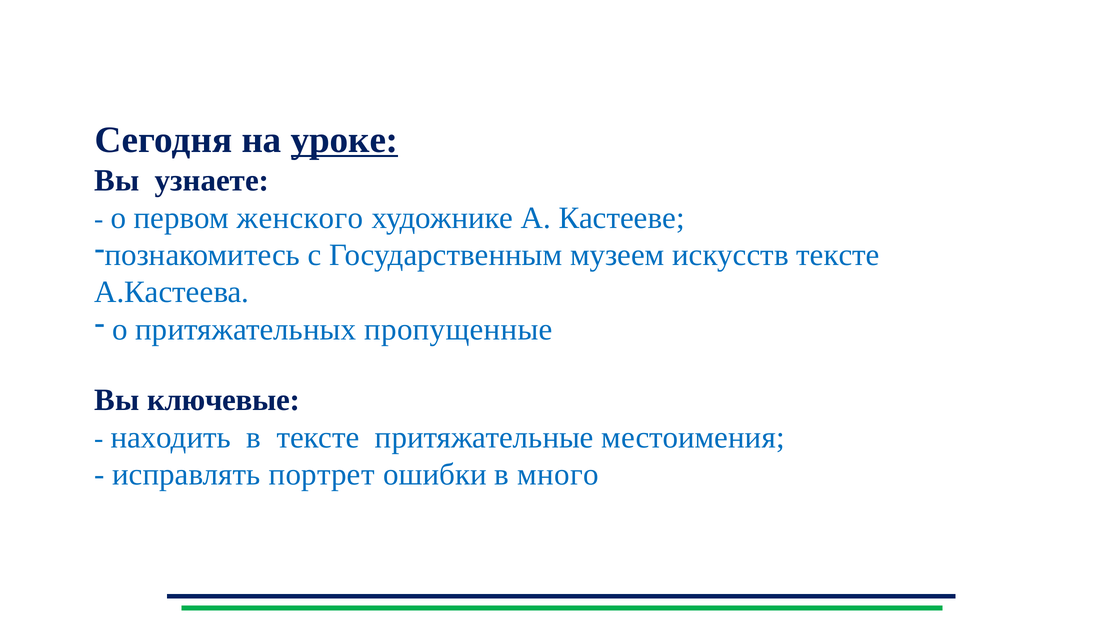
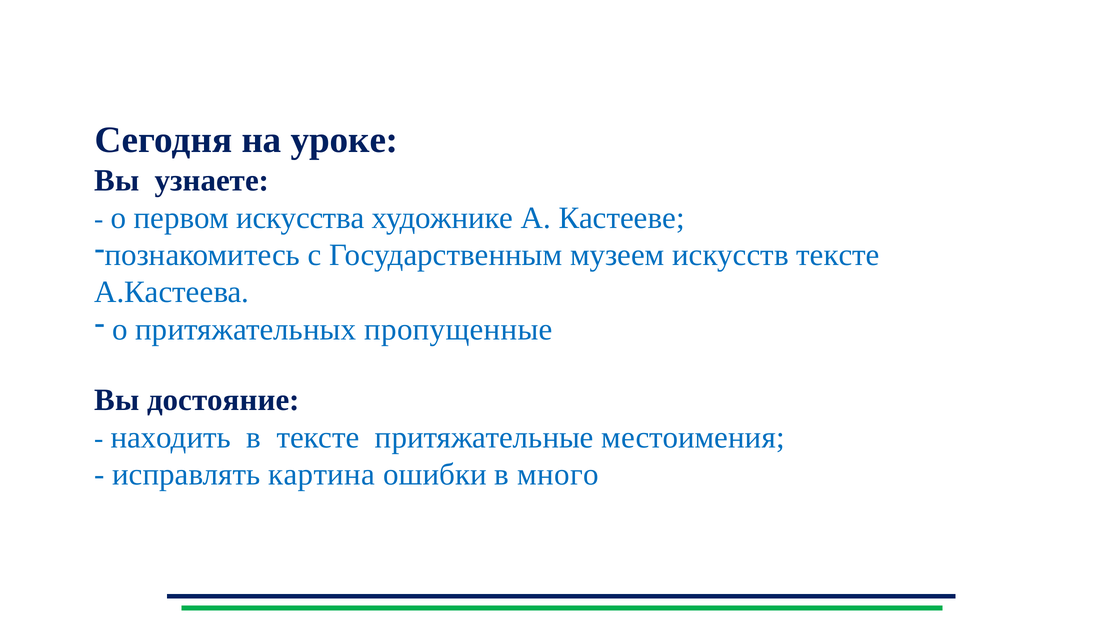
уроке underline: present -> none (345, 140)
женского: женского -> искусства (300, 218)
ключевые: ключевые -> достояние (223, 400)
портрет: портрет -> картина (322, 474)
